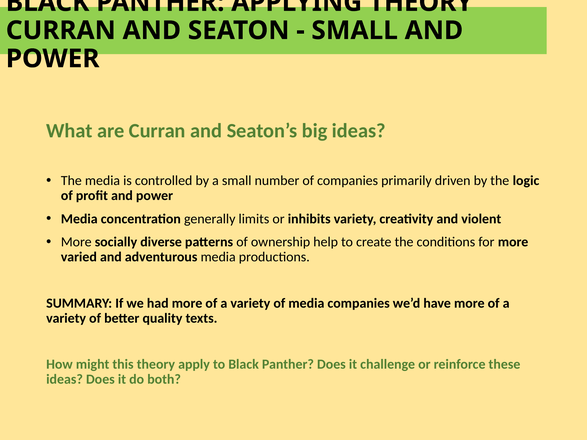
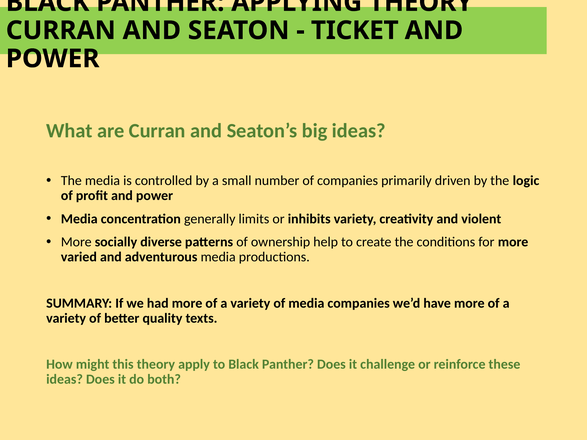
SMALL: SMALL -> TICKET (355, 30)
